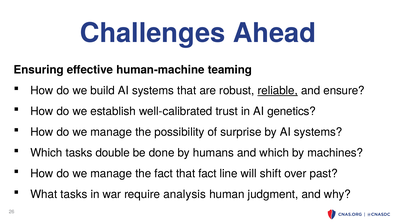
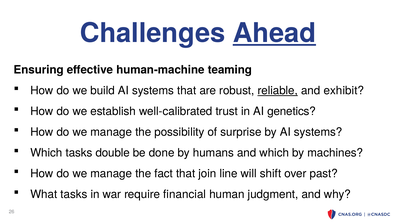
Ahead underline: none -> present (274, 33)
ensure: ensure -> exhibit (344, 91)
that fact: fact -> join (207, 173)
analysis: analysis -> financial (185, 194)
